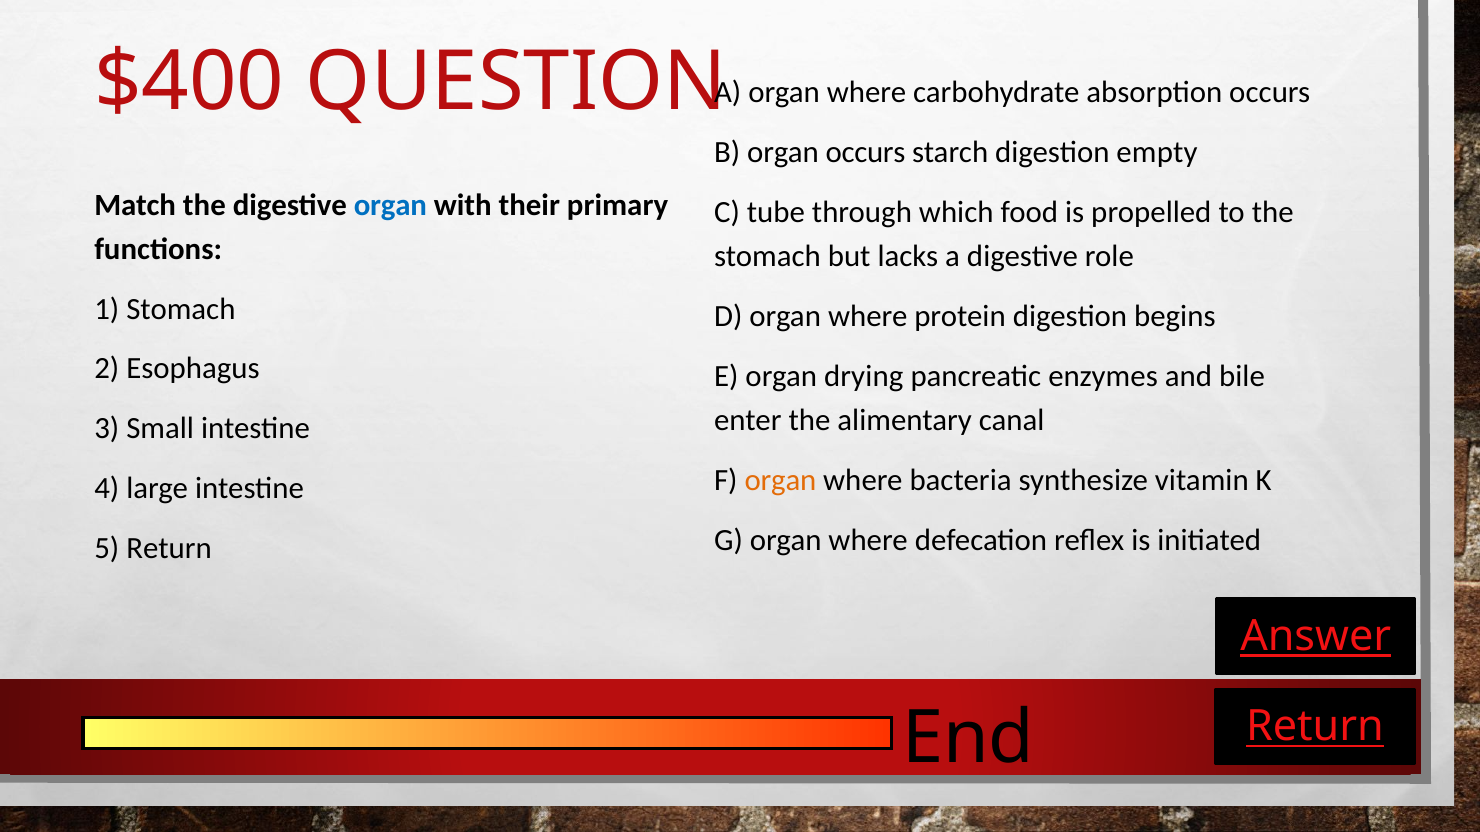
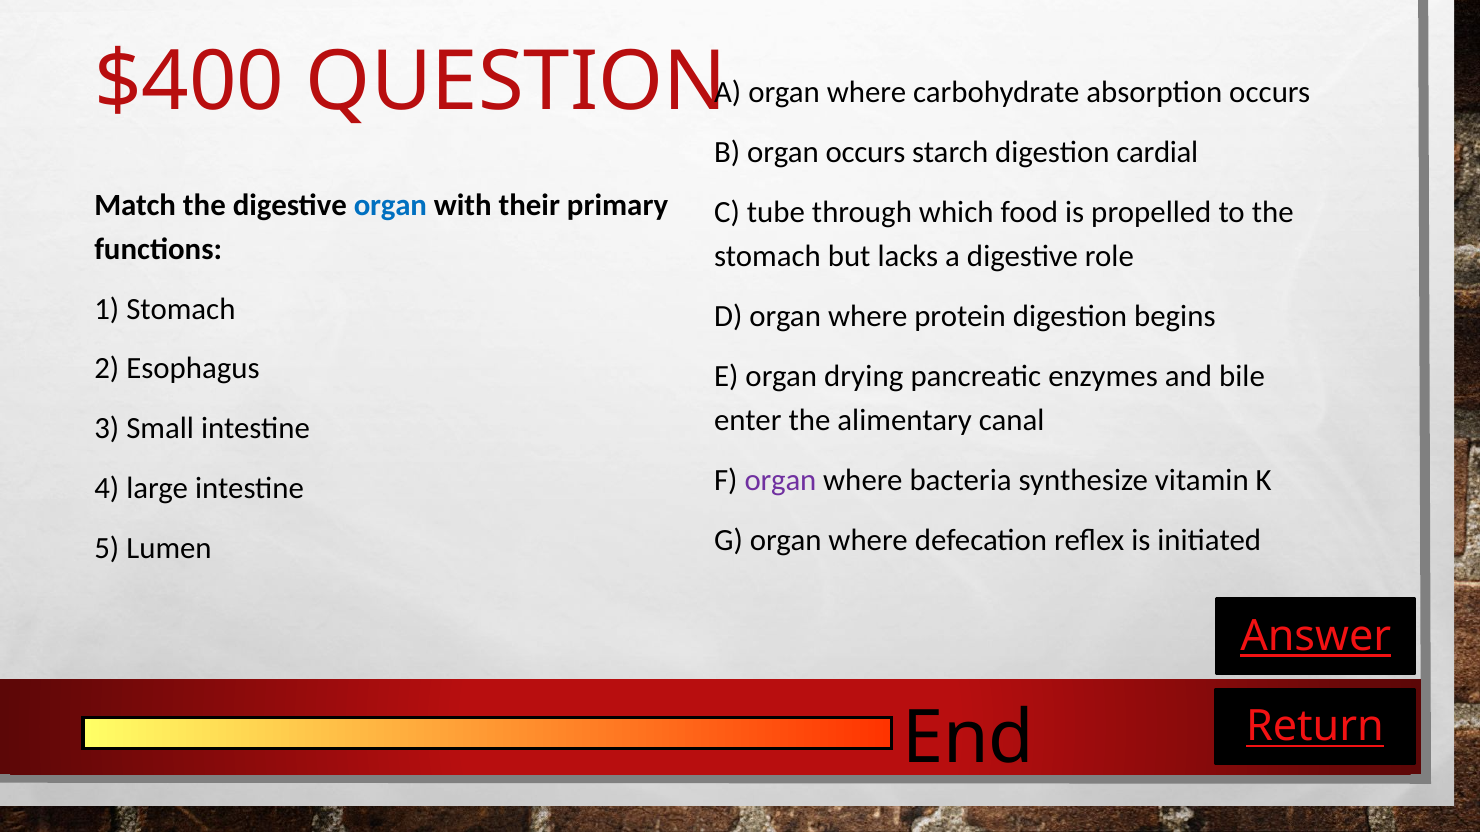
empty: empty -> cardial (1157, 153)
organ colour: orange -> purple (780, 481)
5 Return: Return -> Lumen (169, 548)
